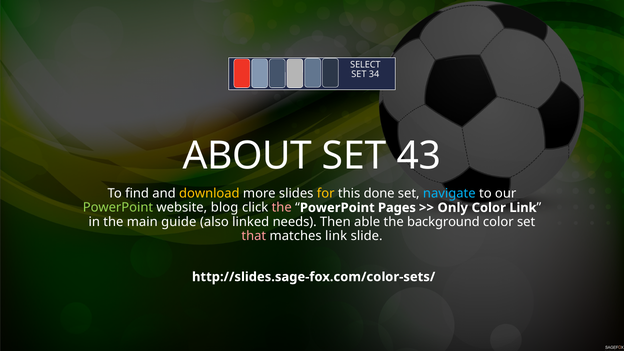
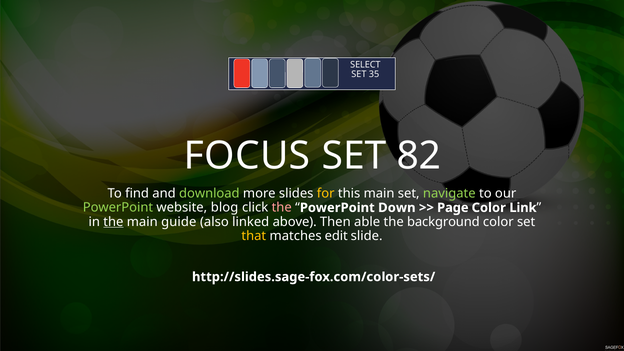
34: 34 -> 35 (374, 74)
ABOUT: ABOUT -> FOCUS (247, 156)
43: 43 -> 82 (419, 156)
download colour: yellow -> light green (209, 194)
this done: done -> main (379, 194)
navigate colour: light blue -> light green (449, 194)
Pages: Pages -> Down (397, 208)
Only: Only -> Page (453, 208)
the underline: none -> present (113, 222)
needs: needs -> above (295, 222)
that colour: pink -> yellow (254, 236)
matches link: link -> edit (336, 236)
